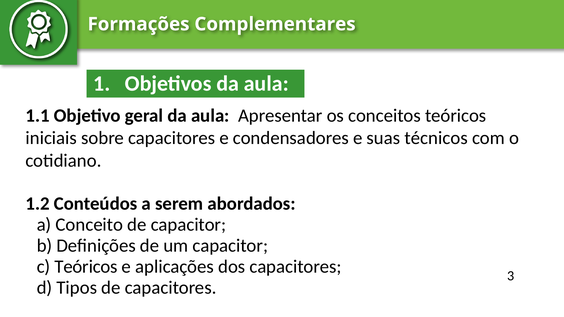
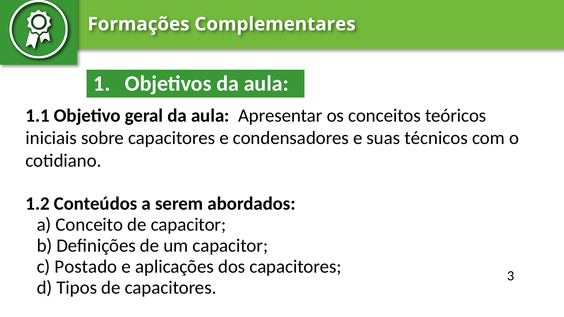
c Teóricos: Teóricos -> Postado (86, 267)
